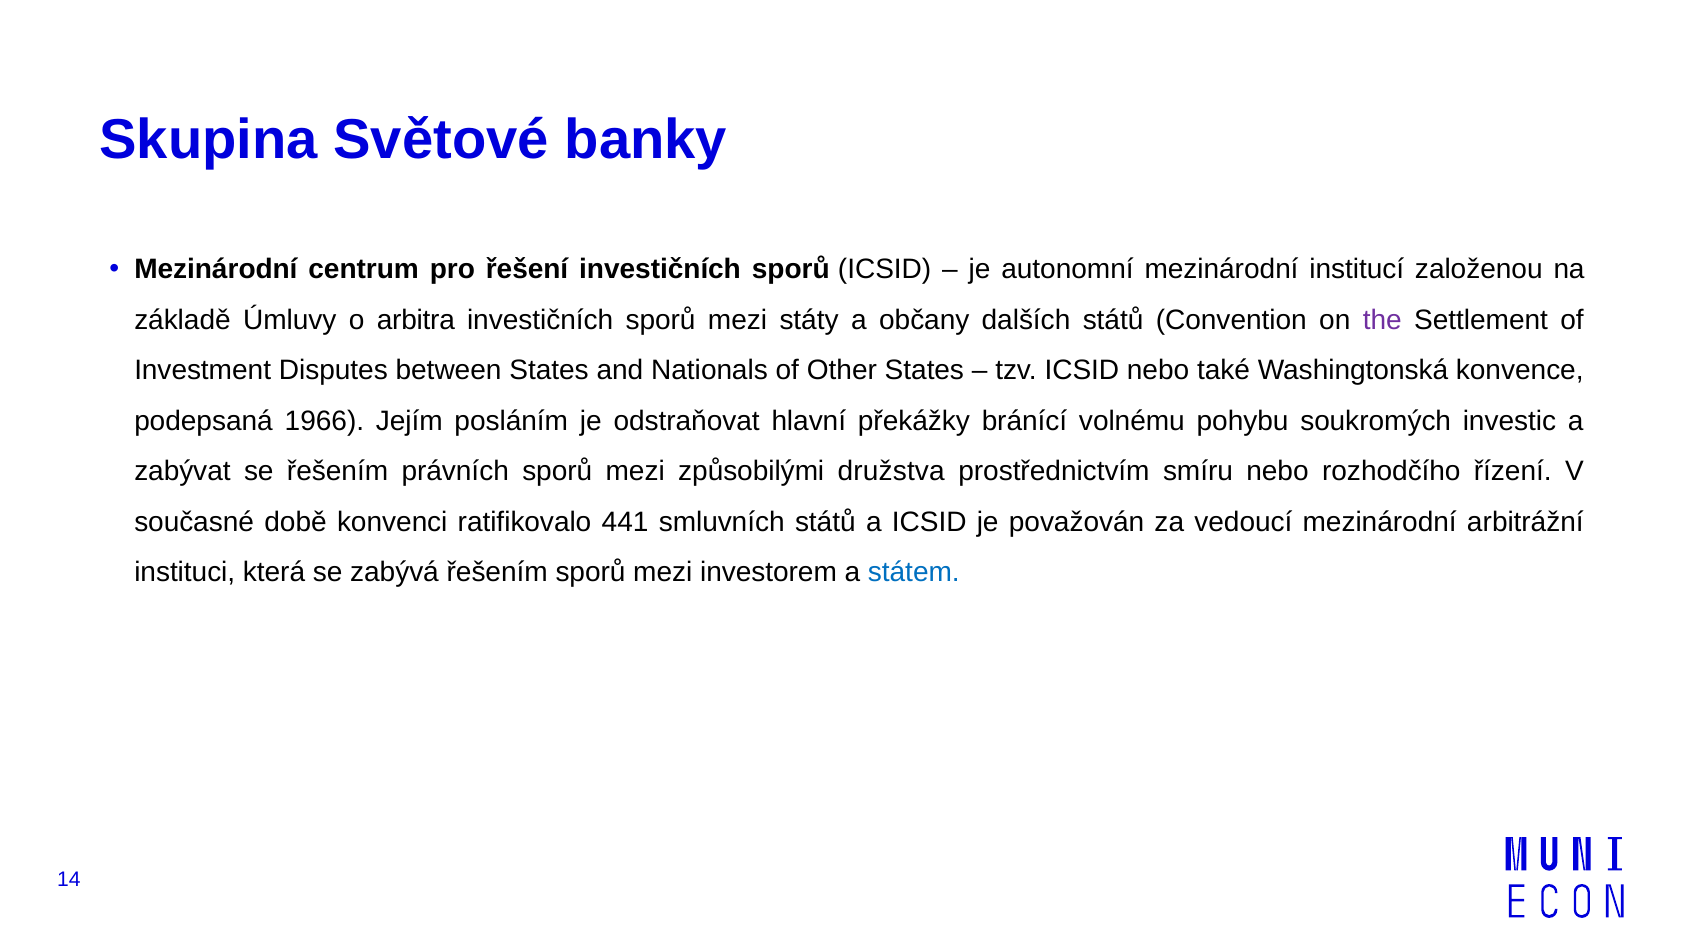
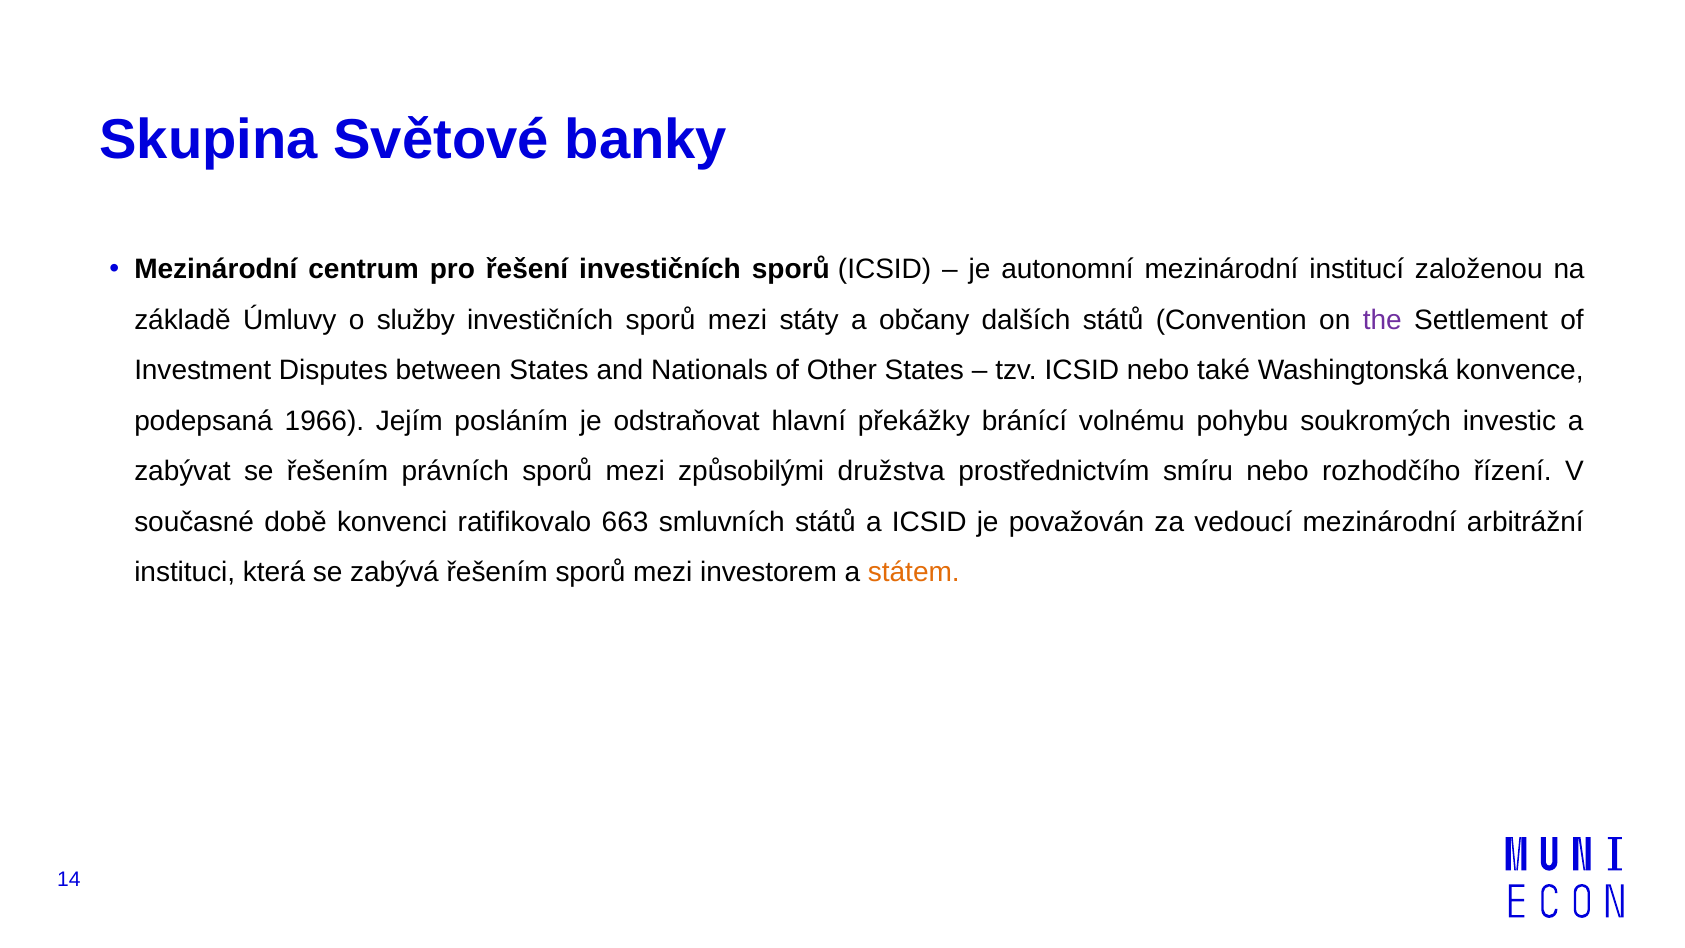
arbitra: arbitra -> služby (416, 320)
441: 441 -> 663 (625, 522)
státem colour: blue -> orange (914, 572)
